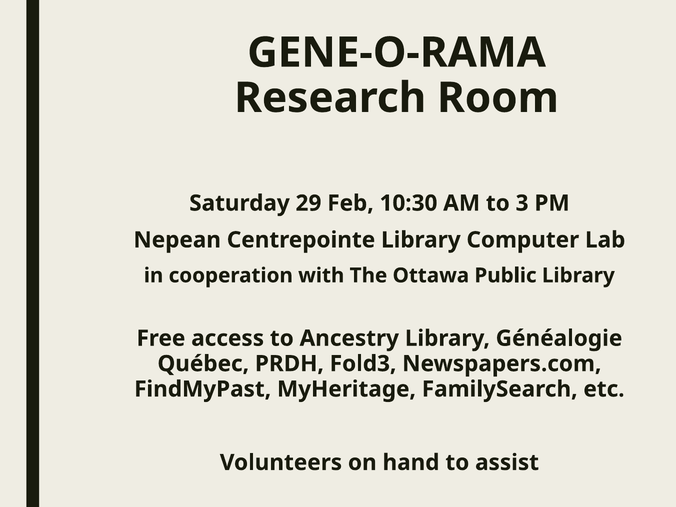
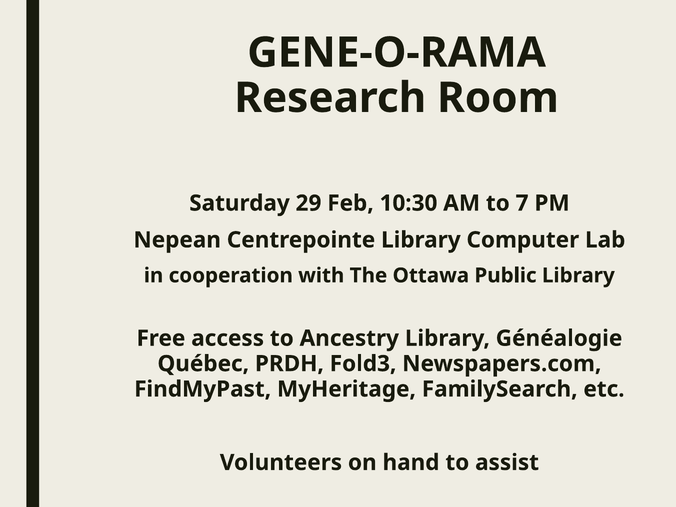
3: 3 -> 7 (522, 203)
